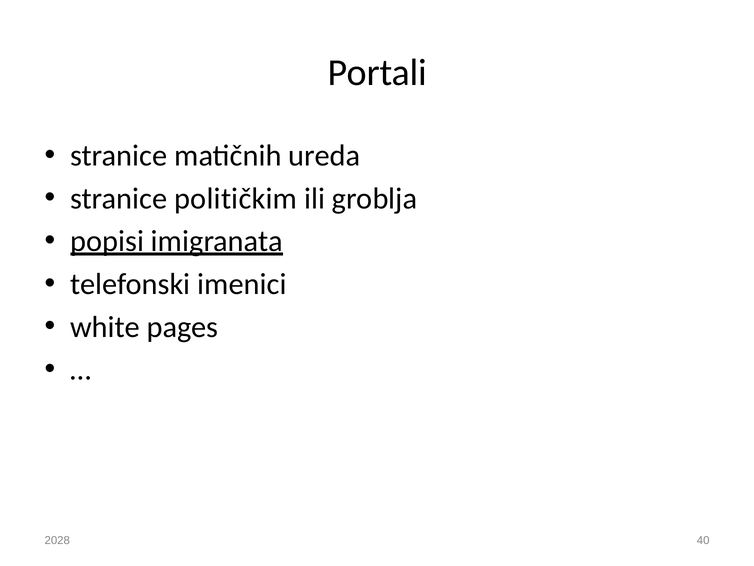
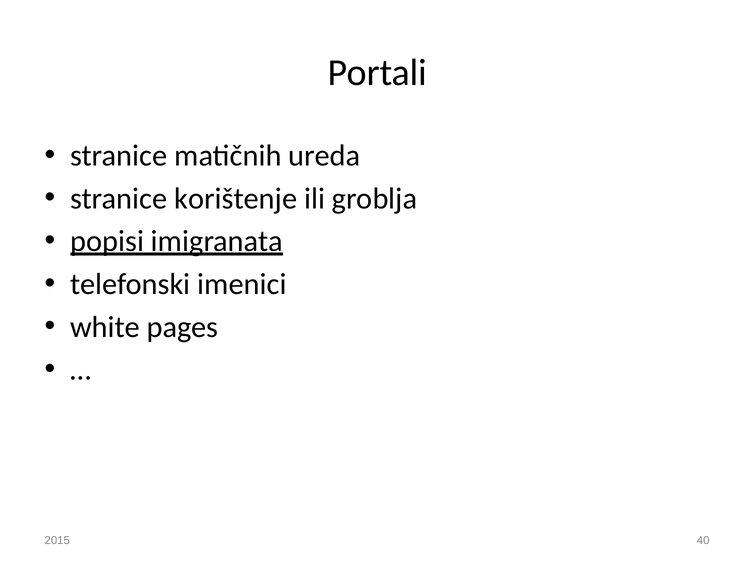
političkim: političkim -> korištenje (236, 198)
2028: 2028 -> 2015 (57, 540)
